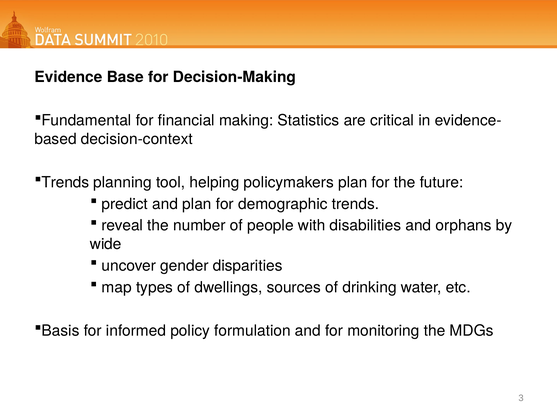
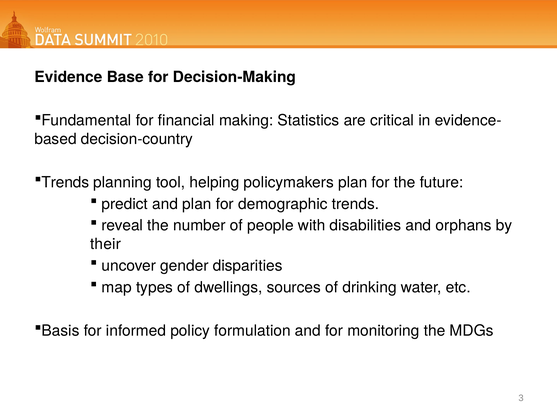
decision-context: decision-context -> decision-country (137, 139)
wide: wide -> their (106, 245)
